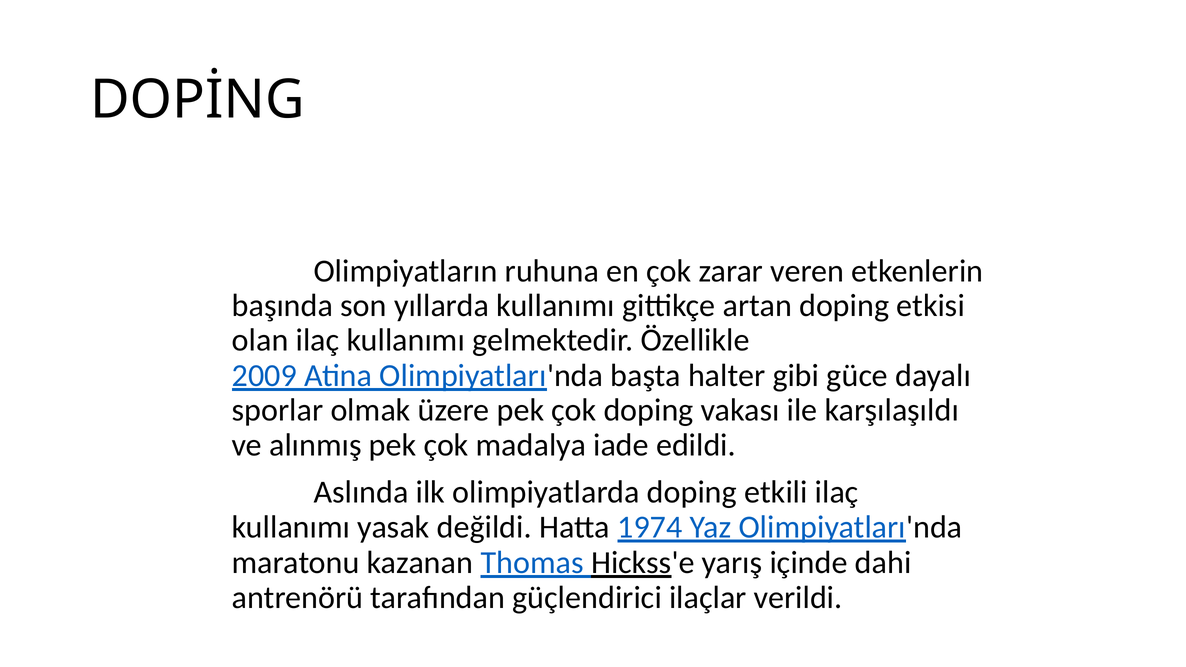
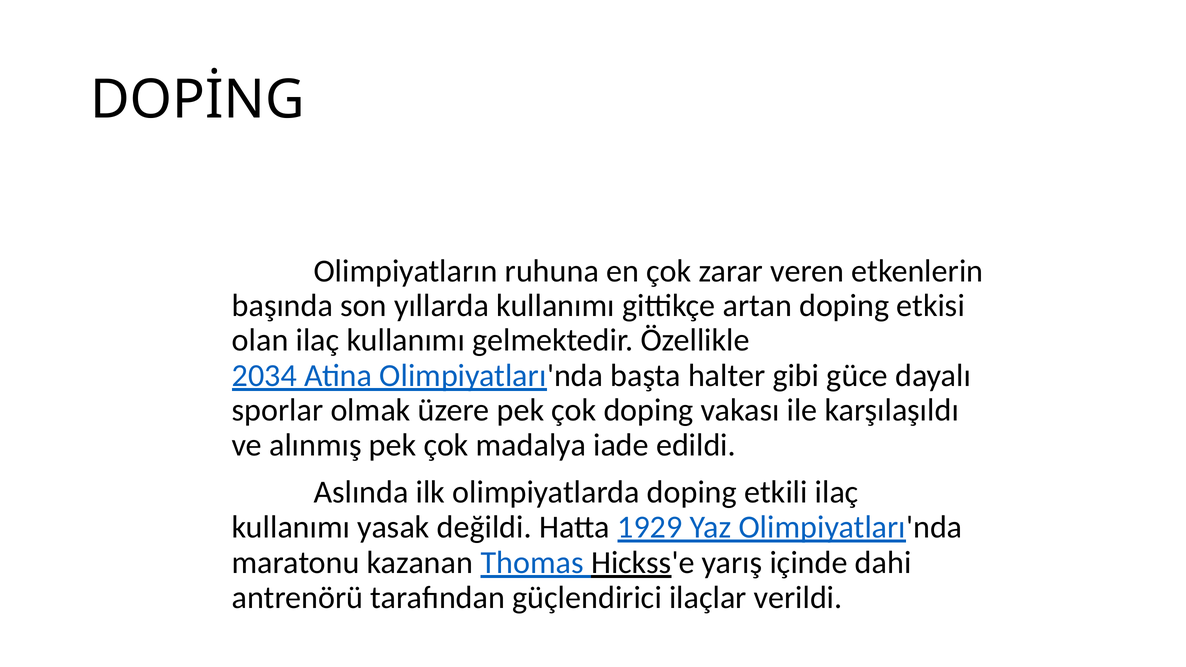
2009: 2009 -> 2034 (264, 376)
1974: 1974 -> 1929 (650, 527)
